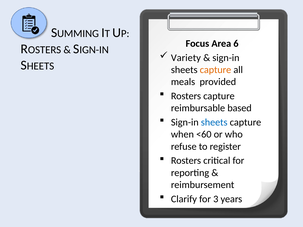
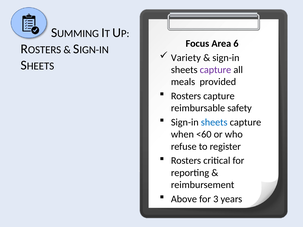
capture colour: orange -> purple (215, 70)
based: based -> safety (240, 108)
Clarify: Clarify -> Above (184, 199)
